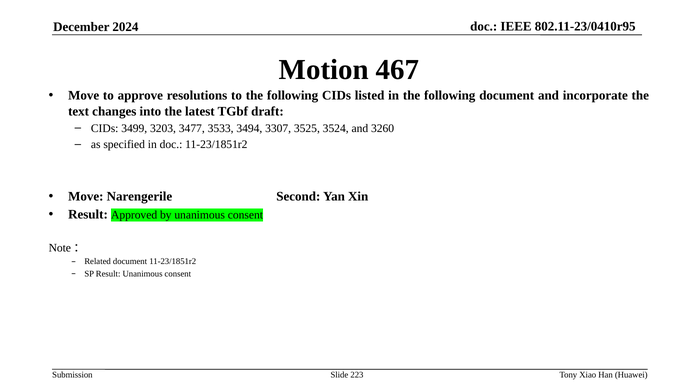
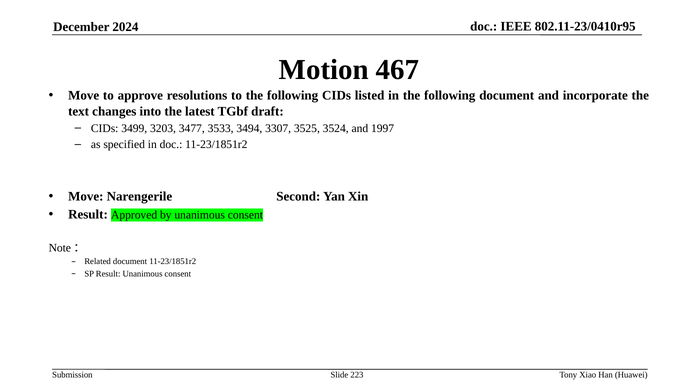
3260: 3260 -> 1997 (383, 128)
